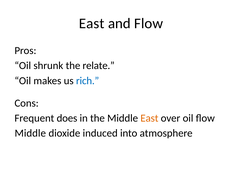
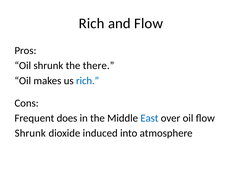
East: East -> Rich (92, 23)
relate: relate -> there (98, 66)
East colour: orange -> blue (149, 119)
Middle: Middle -> Shrunk (30, 134)
